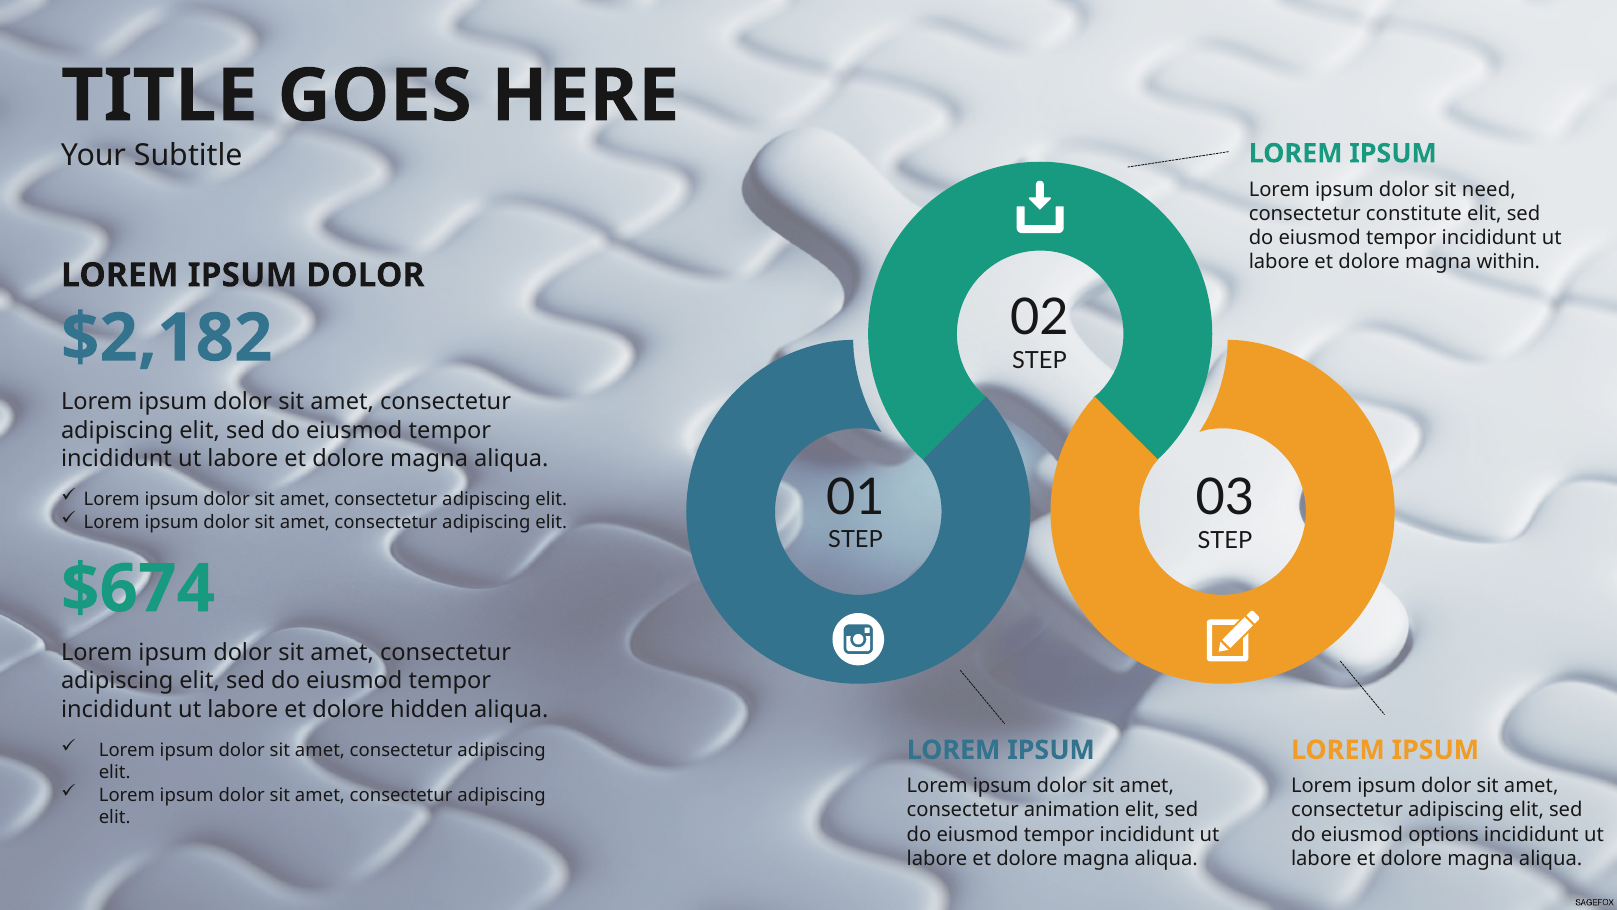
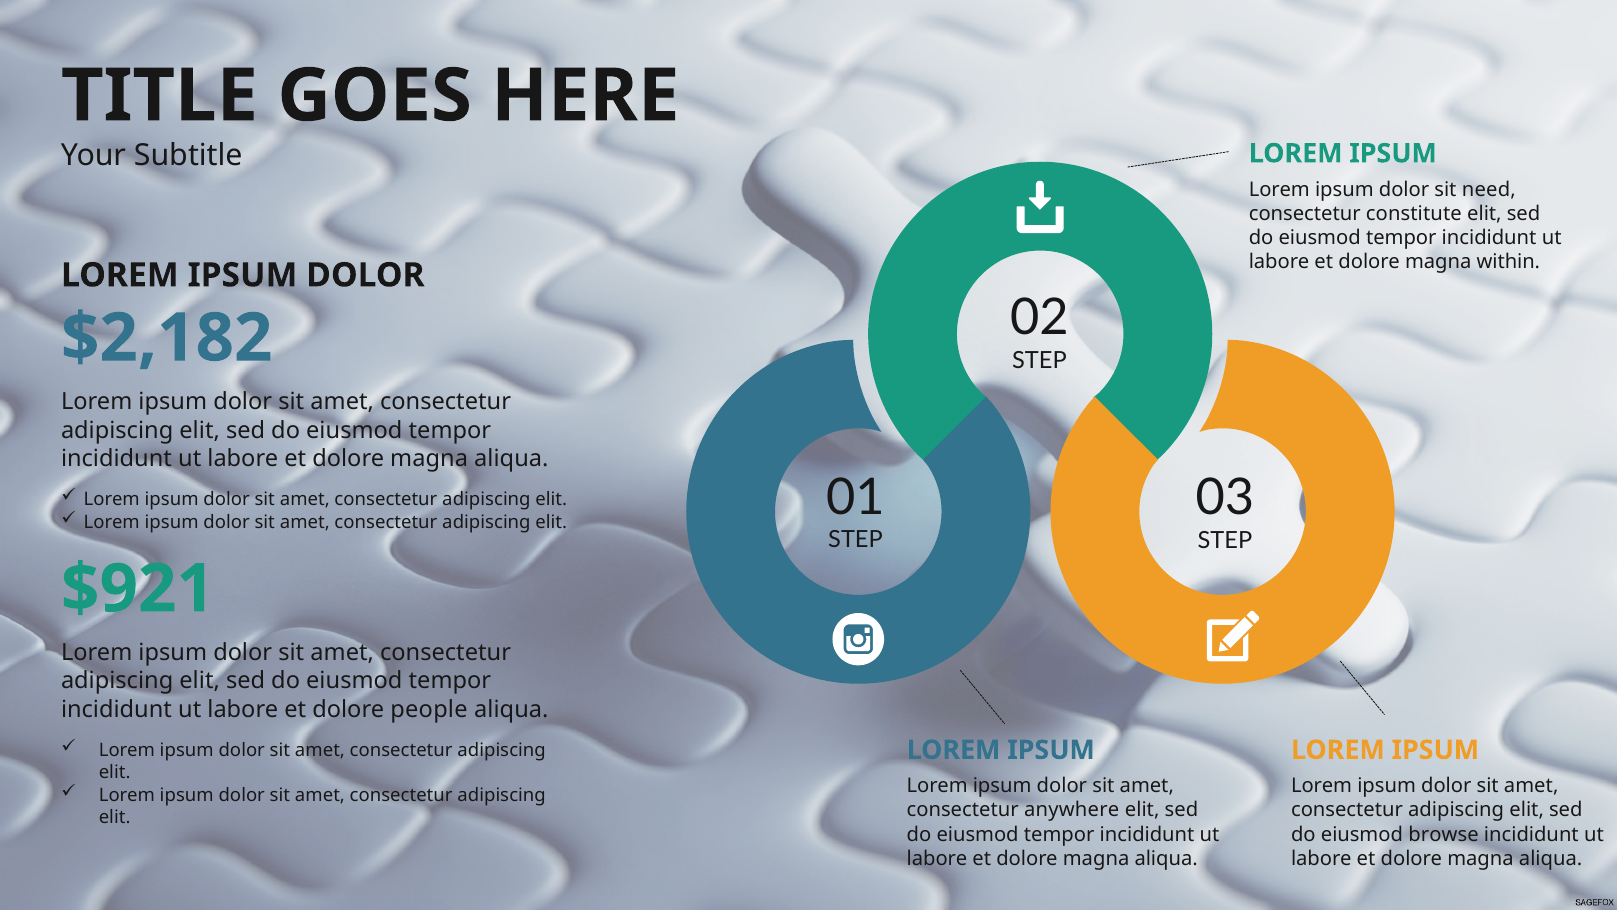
$674: $674 -> $921 (138, 589)
hidden: hidden -> people (429, 709)
animation: animation -> anywhere (1072, 810)
options: options -> browse (1443, 834)
